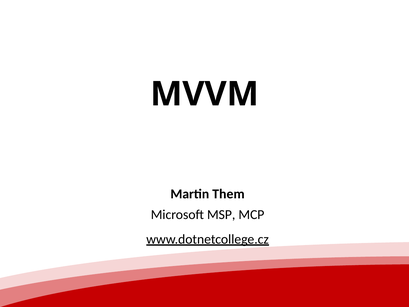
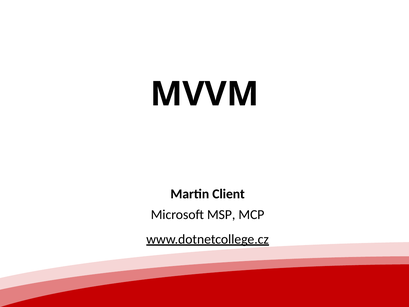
Them: Them -> Client (229, 194)
